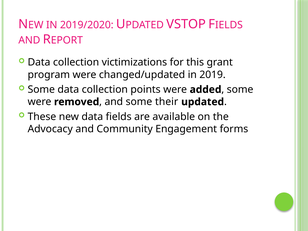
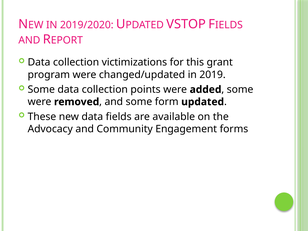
their: their -> form (167, 102)
